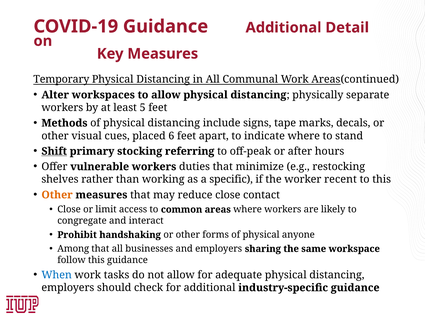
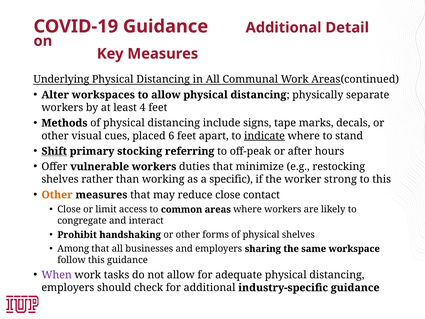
Temporary: Temporary -> Underlying (61, 79)
5: 5 -> 4 (143, 108)
indicate underline: none -> present (264, 136)
recent: recent -> strong (340, 179)
physical anyone: anyone -> shelves (298, 235)
When colour: blue -> purple (57, 275)
